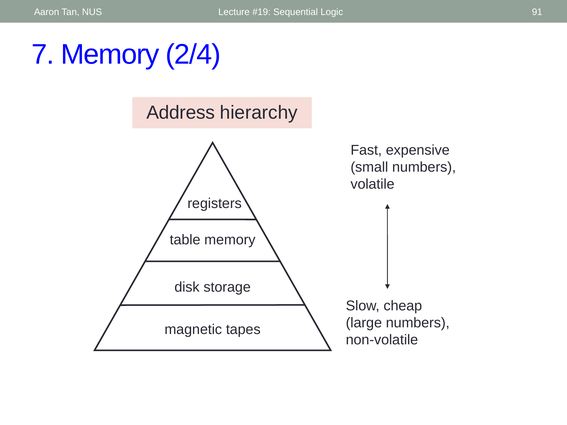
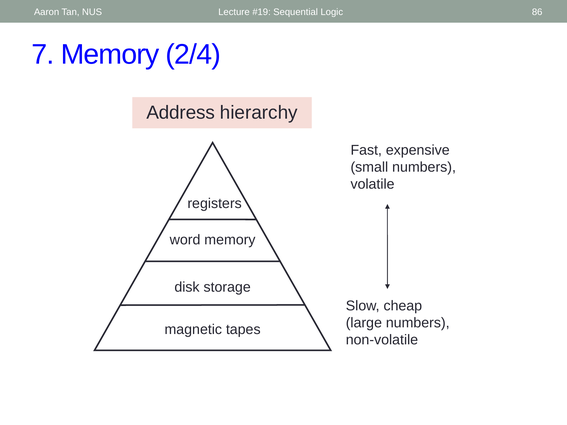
91: 91 -> 86 (537, 12)
table: table -> word (185, 240)
